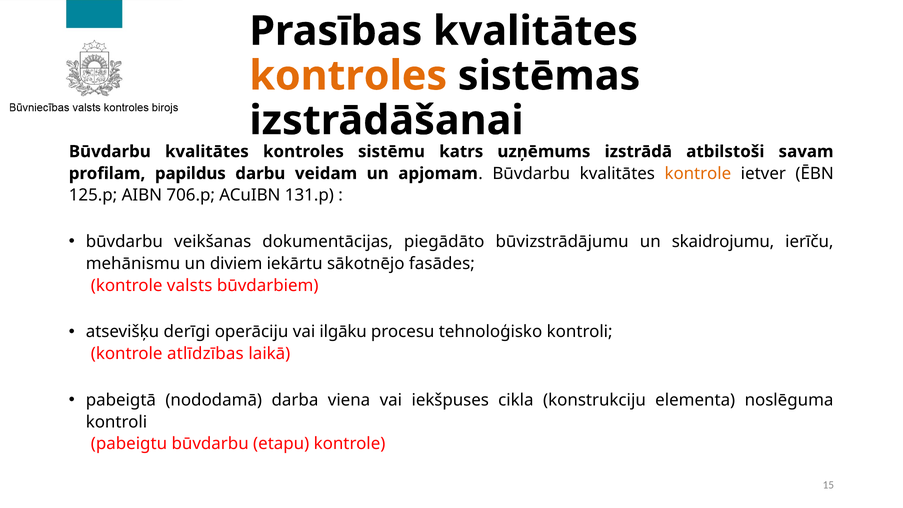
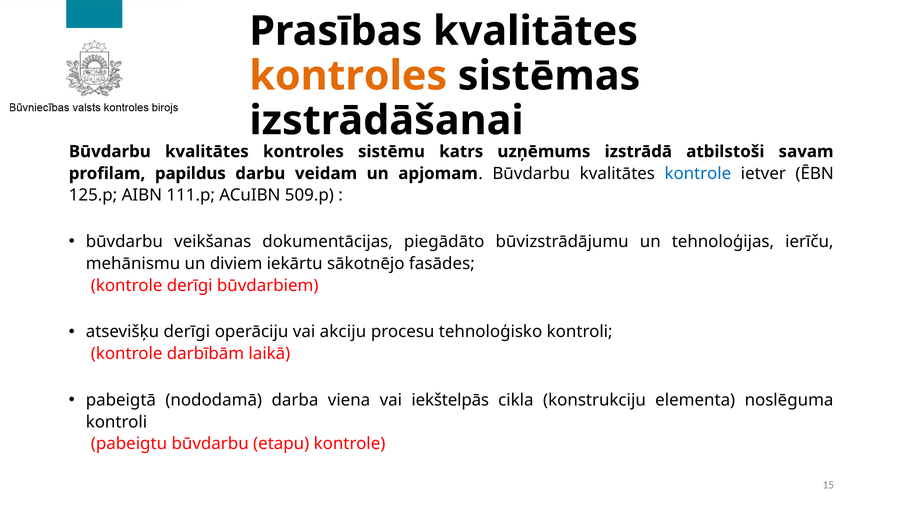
kontrole colour: orange -> blue (698, 173)
706.p: 706.p -> 111.p (191, 195)
131.p: 131.p -> 509.p (309, 195)
skaidrojumu: skaidrojumu -> tehnoloģijas (723, 242)
kontrole valsts: valsts -> derīgi (190, 285)
ilgāku: ilgāku -> akciju (343, 332)
atlīdzības: atlīdzības -> darbībām (205, 354)
iekšpuses: iekšpuses -> iekštelpās (450, 400)
